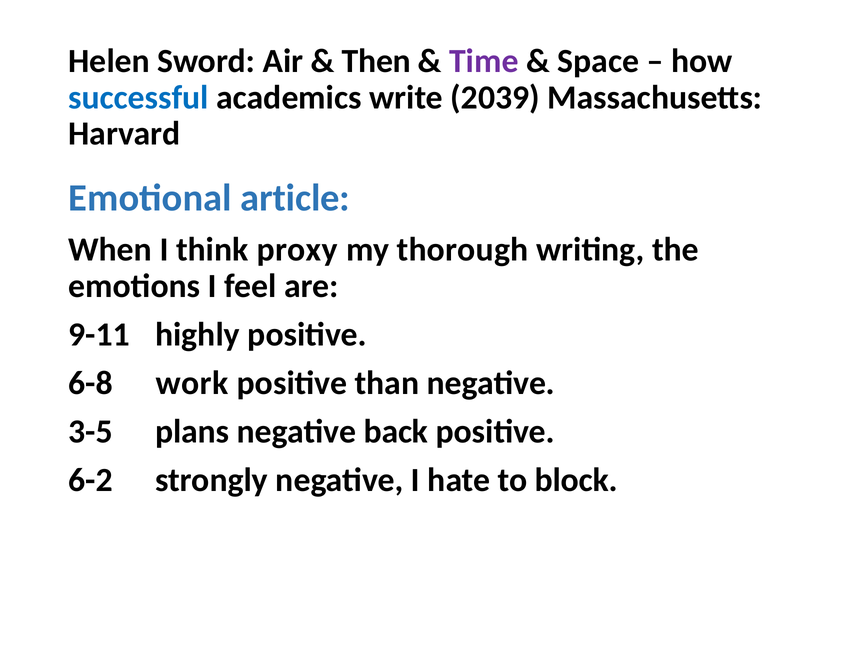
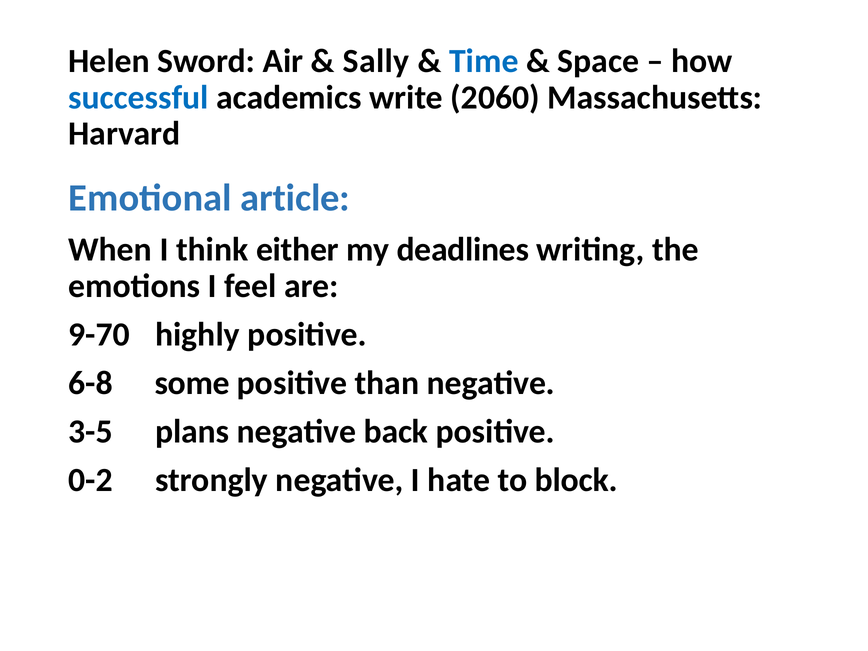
Then: Then -> Sally (376, 61)
Time colour: purple -> blue (484, 61)
2039: 2039 -> 2060 (495, 97)
proxy: proxy -> either (297, 249)
thorough: thorough -> deadlines (463, 249)
9-11: 9-11 -> 9-70 (99, 334)
work: work -> some (192, 383)
6-2: 6-2 -> 0-2 (91, 480)
